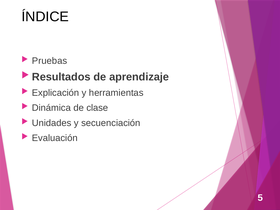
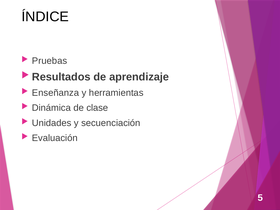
Explicación: Explicación -> Enseñanza (56, 93)
